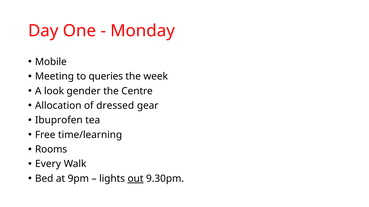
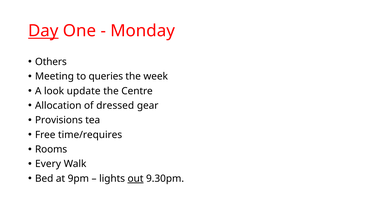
Day underline: none -> present (43, 31)
Mobile: Mobile -> Others (51, 62)
gender: gender -> update (84, 91)
Ibuprofen: Ibuprofen -> Provisions (59, 120)
time/learning: time/learning -> time/requires (90, 135)
